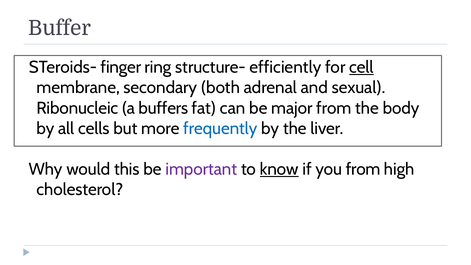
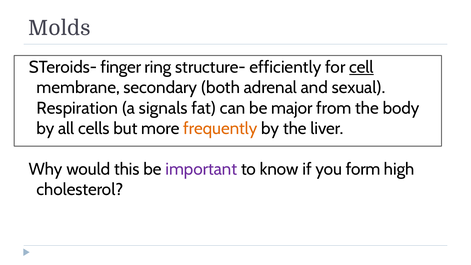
Buffer: Buffer -> Molds (60, 28)
Ribonucleic: Ribonucleic -> Respiration (77, 108)
buffers: buffers -> signals (163, 108)
frequently colour: blue -> orange (220, 128)
know underline: present -> none (279, 169)
you from: from -> form (363, 169)
